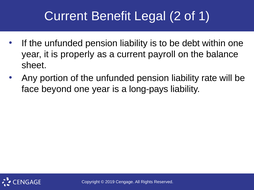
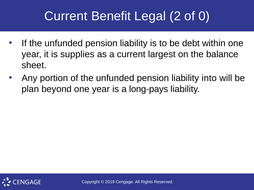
1: 1 -> 0 (204, 16)
properly: properly -> supplies (77, 54)
payroll: payroll -> largest (162, 54)
rate: rate -> into (209, 78)
face: face -> plan (30, 89)
